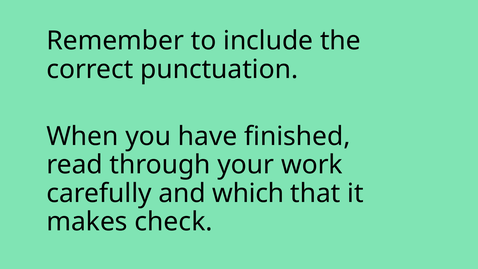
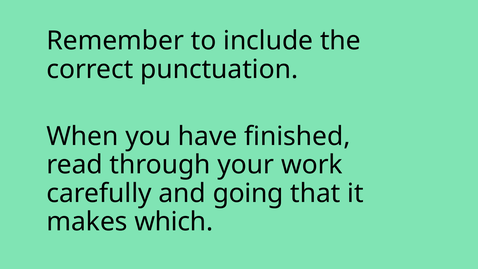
which: which -> going (248, 193)
check: check -> which (174, 222)
